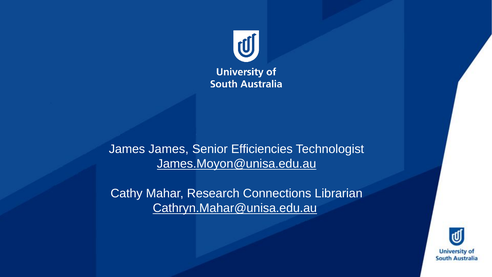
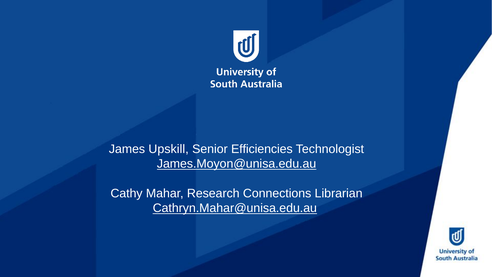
James James: James -> Upskill (169, 149)
